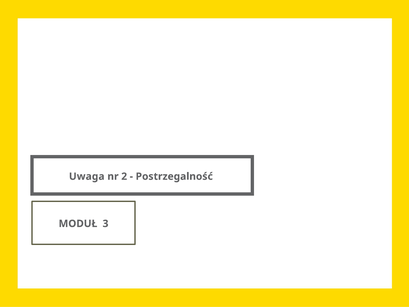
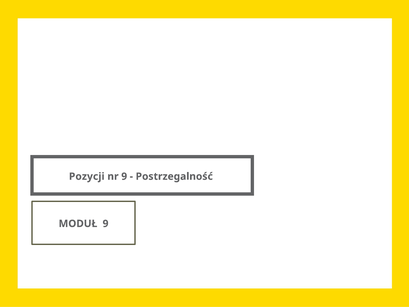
Uwaga: Uwaga -> Pozycji (87, 176)
nr 2: 2 -> 9 (124, 176)
MODUŁ 3: 3 -> 9 (106, 223)
